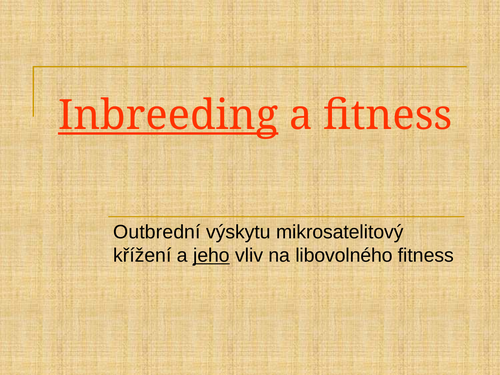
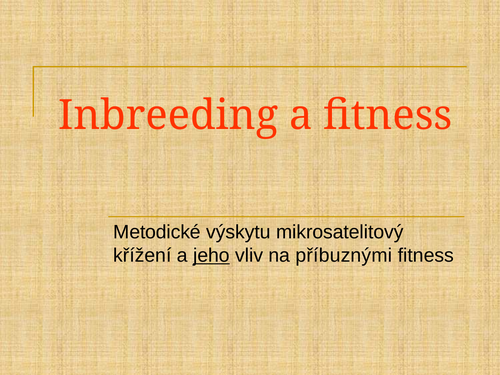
Inbreeding underline: present -> none (168, 116)
Outbrední: Outbrední -> Metodické (157, 232)
libovolného: libovolného -> příbuznými (344, 256)
